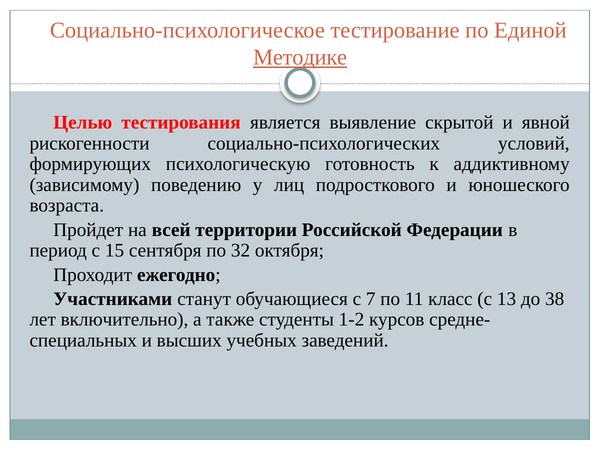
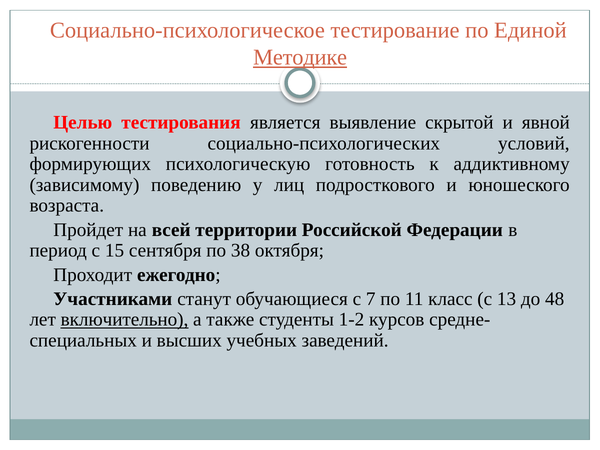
32: 32 -> 38 (241, 250)
38: 38 -> 48 (555, 299)
включительно underline: none -> present (125, 320)
